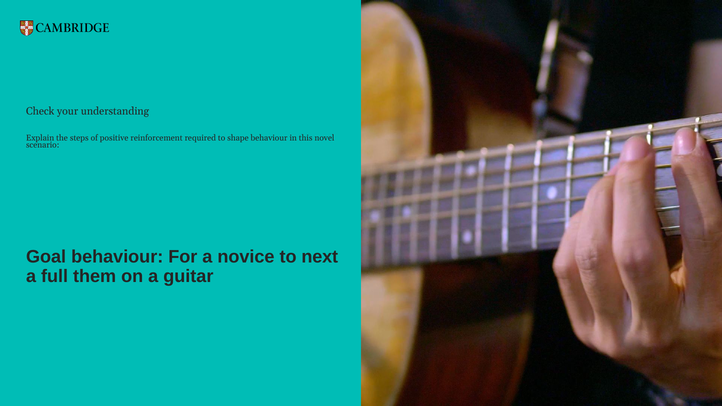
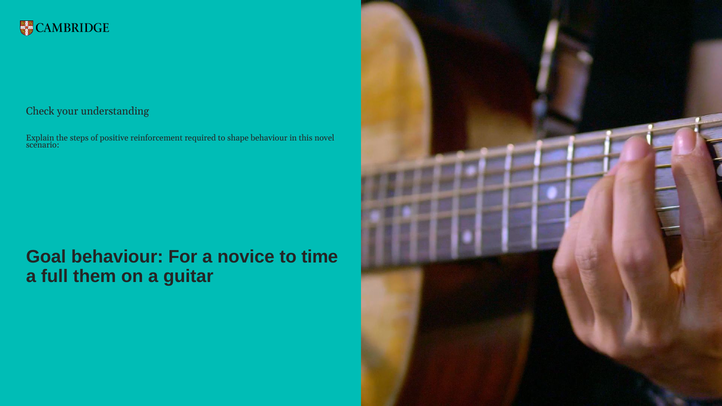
next: next -> time (320, 257)
